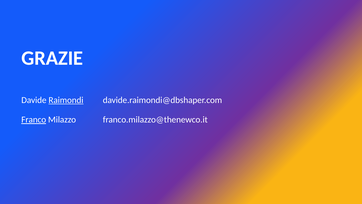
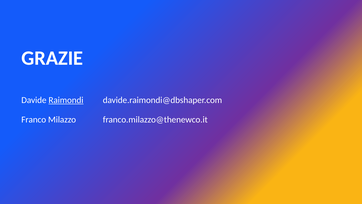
Franco underline: present -> none (34, 119)
